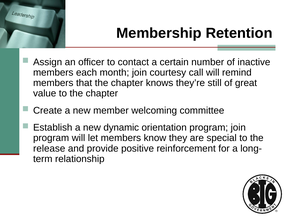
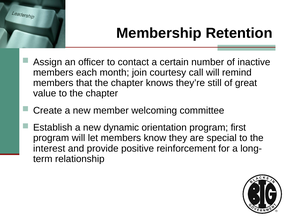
program join: join -> first (238, 128)
release: release -> interest (49, 149)
